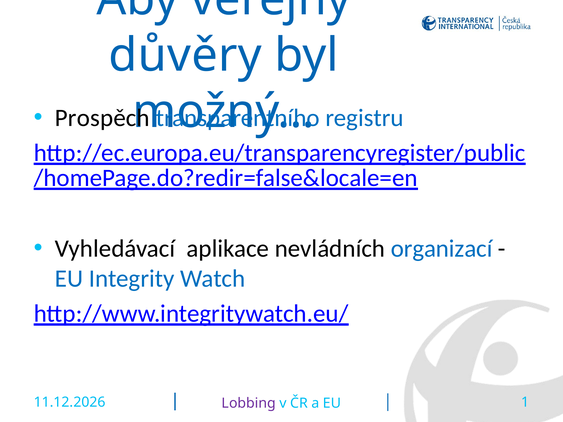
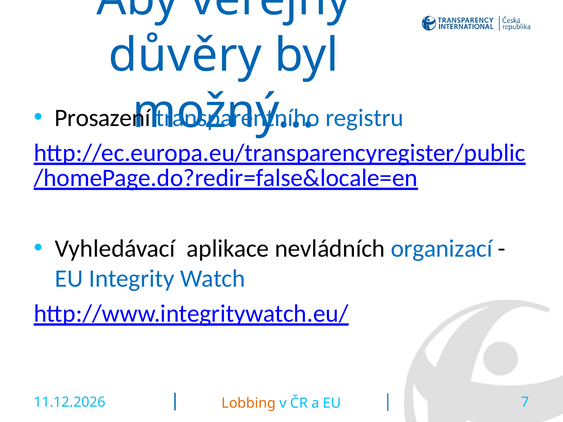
Prospěch: Prospěch -> Prosazení (103, 118)
1: 1 -> 7 (525, 402)
Lobbing colour: purple -> orange (249, 404)
